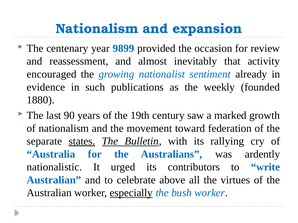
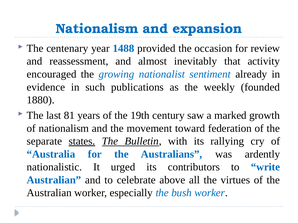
9899: 9899 -> 1488 (124, 48)
90: 90 -> 81 (69, 116)
especially underline: present -> none (131, 193)
